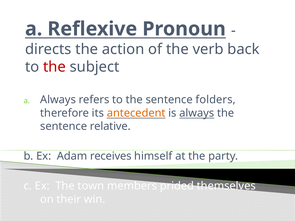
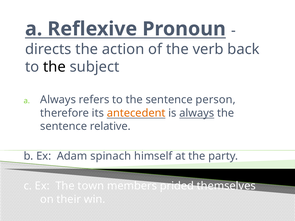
the colour: red -> black (54, 67)
folders: folders -> person (216, 100)
receives: receives -> spinach (111, 156)
